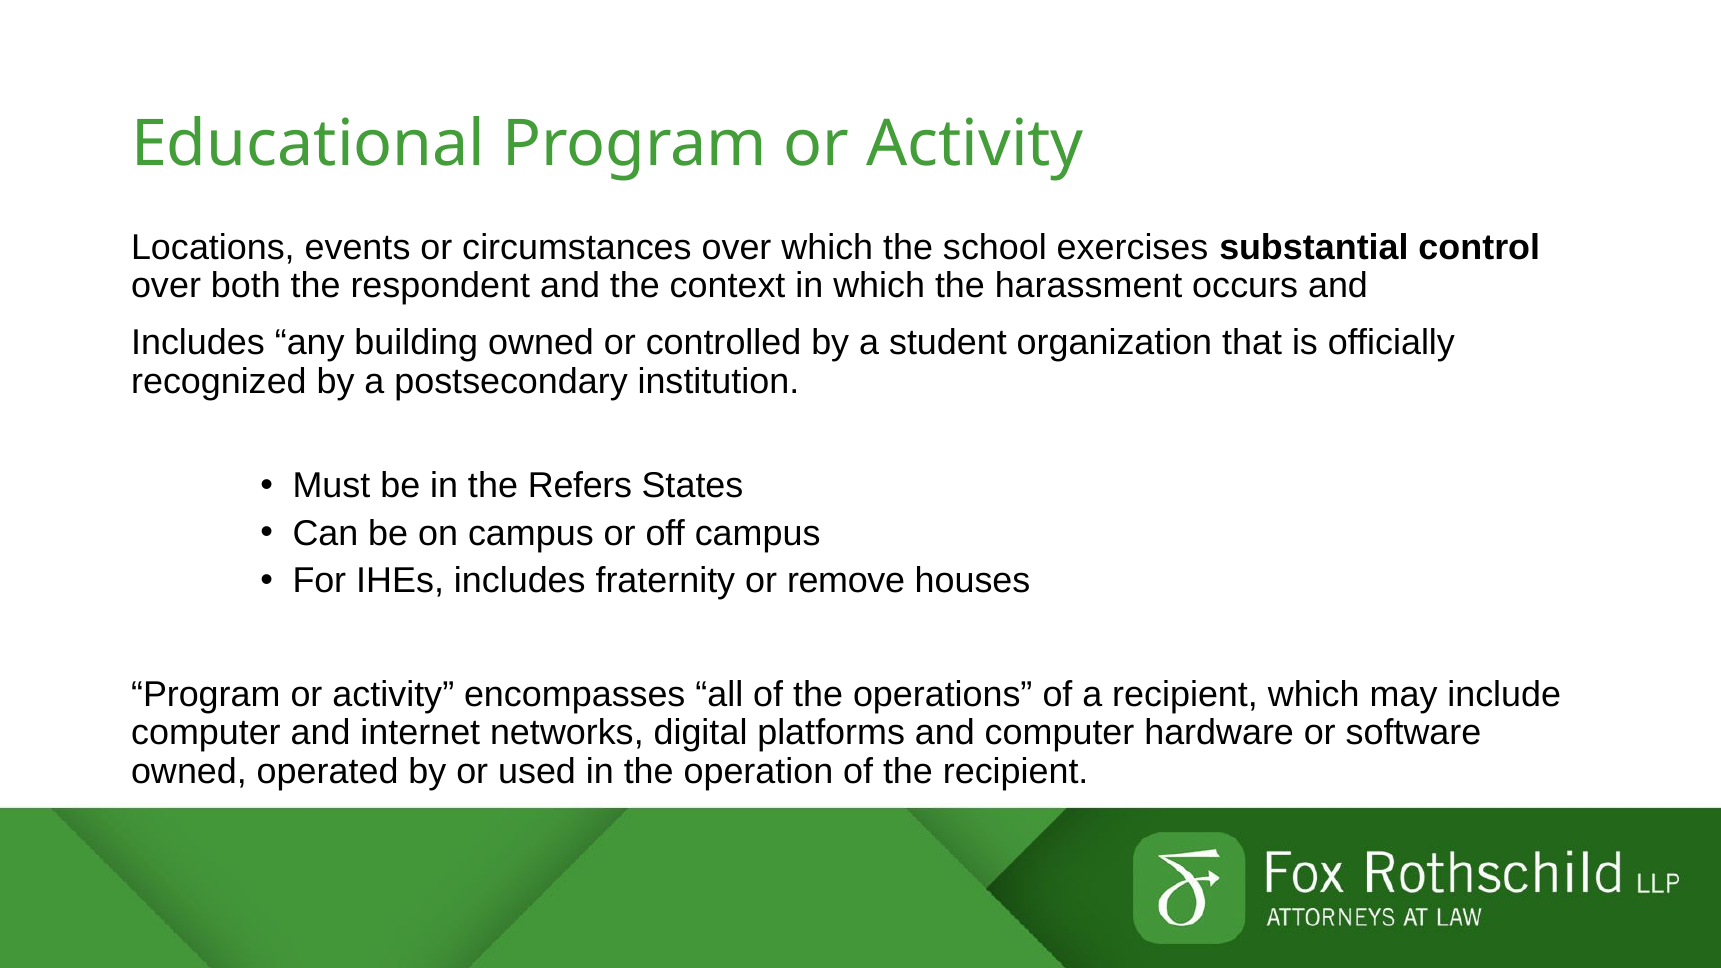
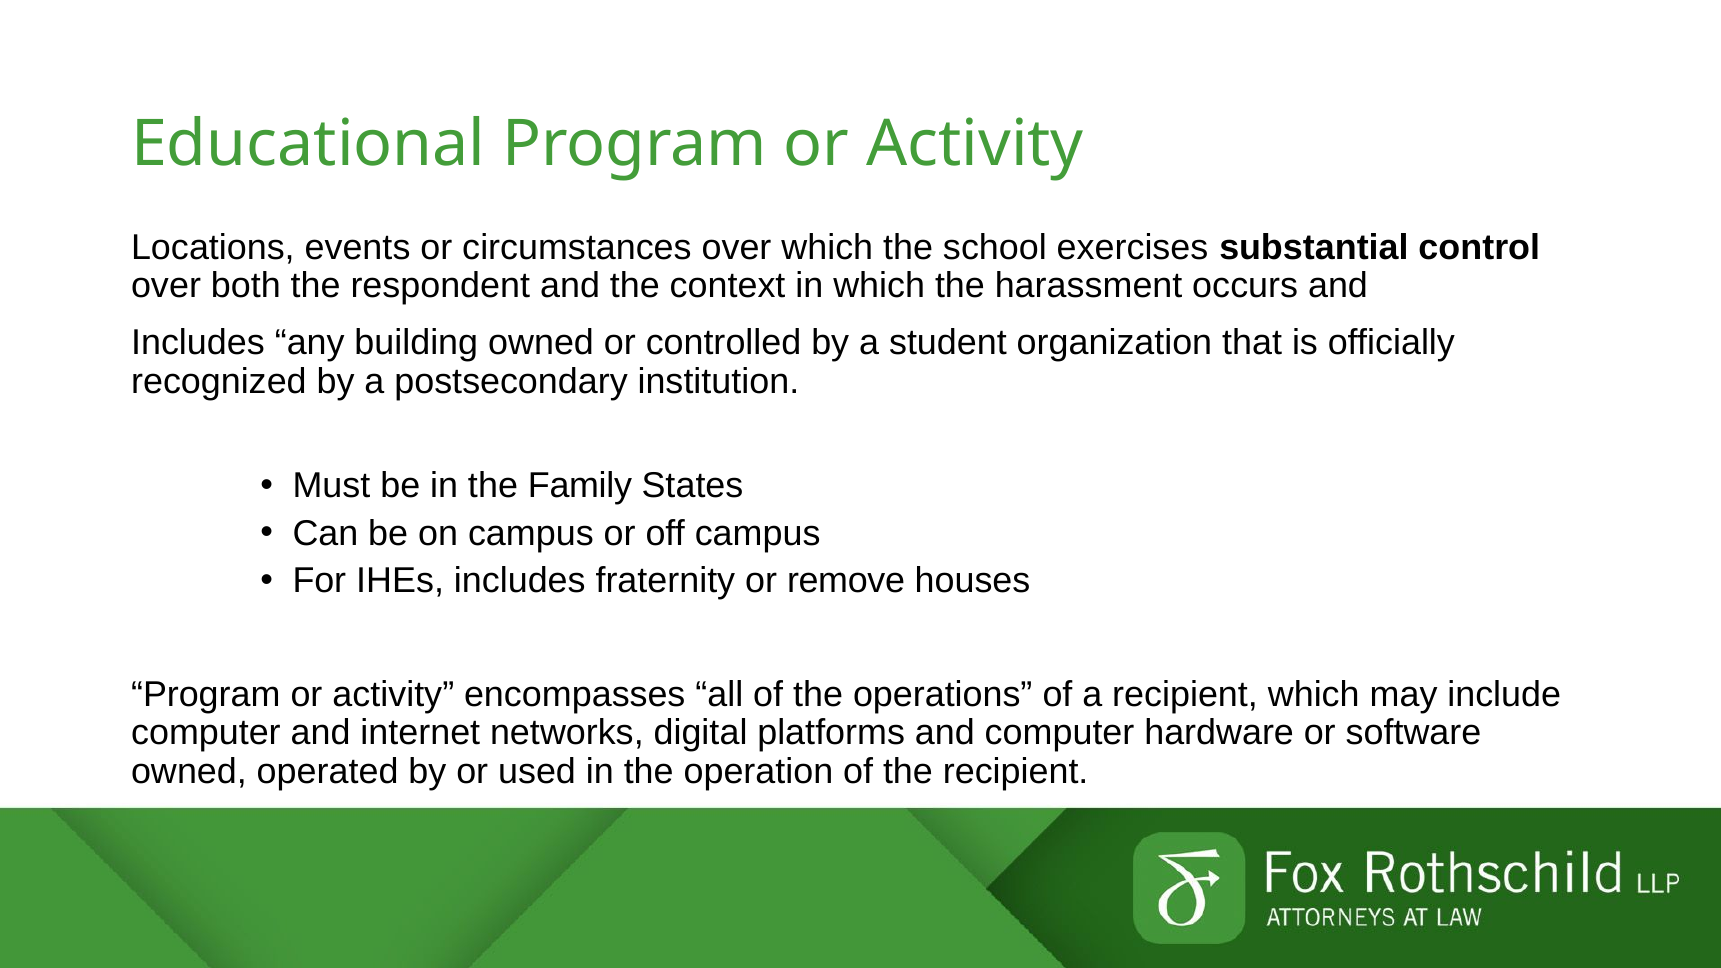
Refers: Refers -> Family (580, 486)
